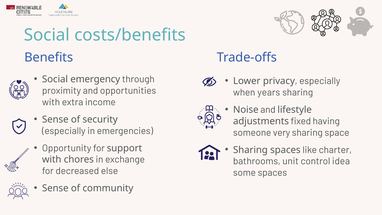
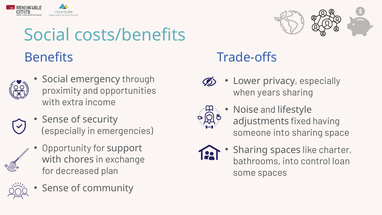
someone very: very -> into (281, 133)
bathrooms unit: unit -> into (291, 161)
idea: idea -> loan (341, 161)
else: else -> plan (110, 171)
